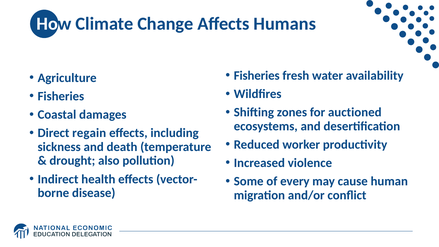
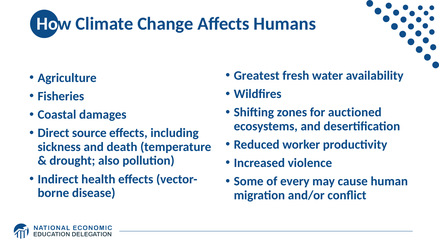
Fisheries: Fisheries -> Greatest (257, 76)
regain: regain -> source (89, 133)
